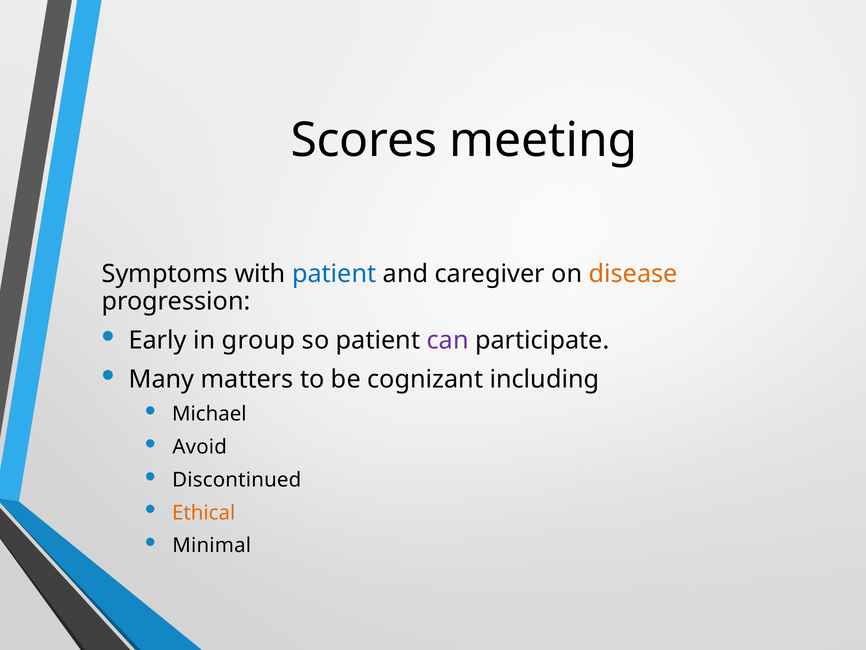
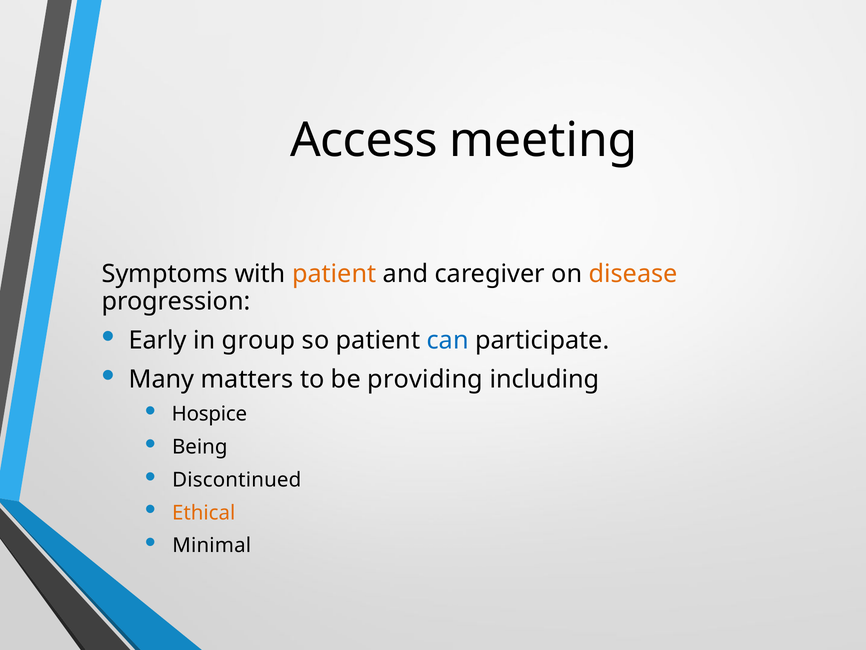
Scores: Scores -> Access (364, 140)
patient colour: blue -> orange (334, 274)
can colour: purple -> blue (448, 340)
cognizant: cognizant -> providing (425, 379)
Michael: Michael -> Hospice (209, 414)
Avoid: Avoid -> Being (200, 447)
